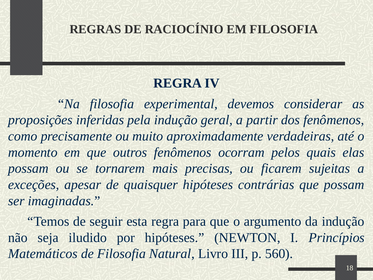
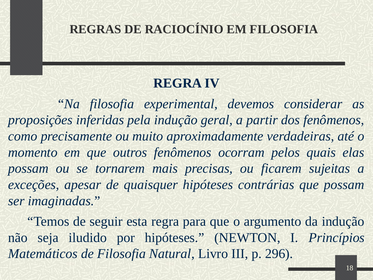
560: 560 -> 296 (279, 254)
